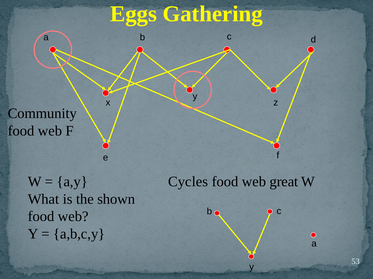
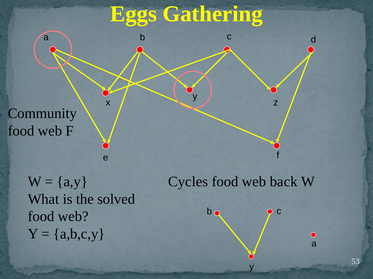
great: great -> back (284, 182)
shown: shown -> solved (116, 200)
